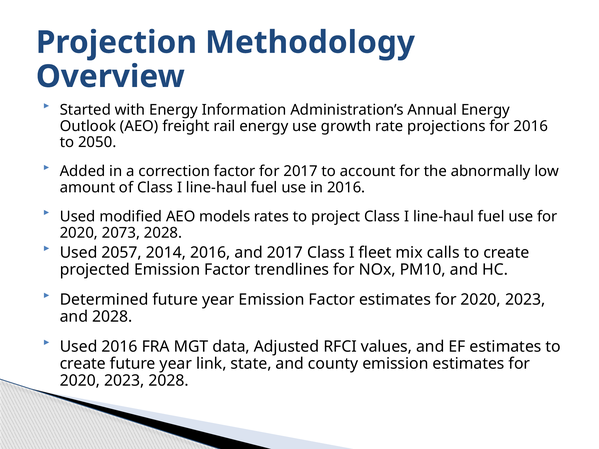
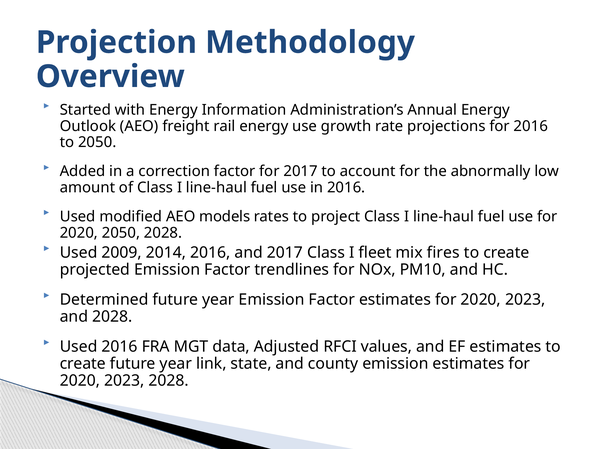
2020 2073: 2073 -> 2050 (121, 233)
2057: 2057 -> 2009 (122, 253)
calls: calls -> fires (443, 253)
